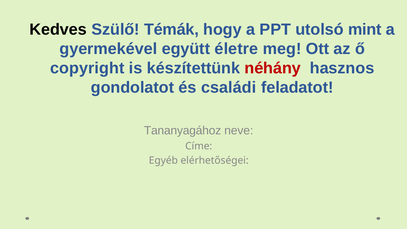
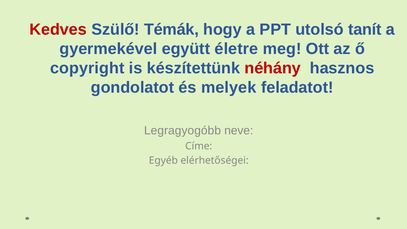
Kedves colour: black -> red (58, 30)
mint: mint -> tanít (365, 30)
családi: családi -> melyek (229, 88)
Tananyagához: Tananyagához -> Legragyogóbb (182, 130)
